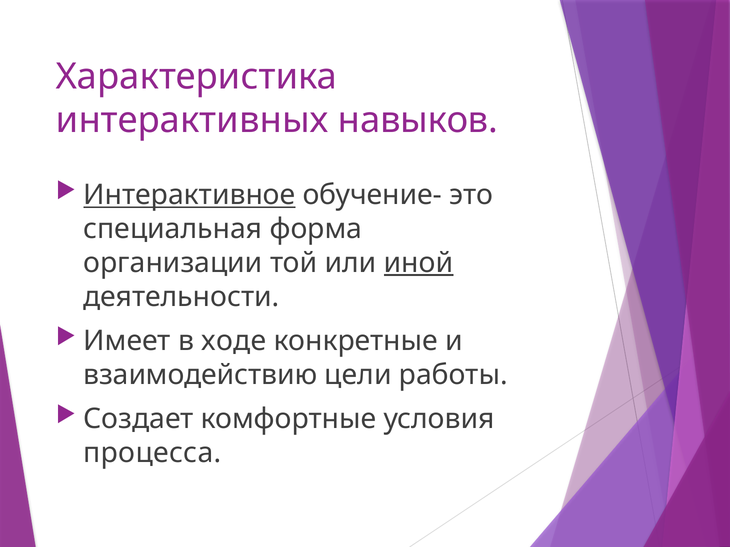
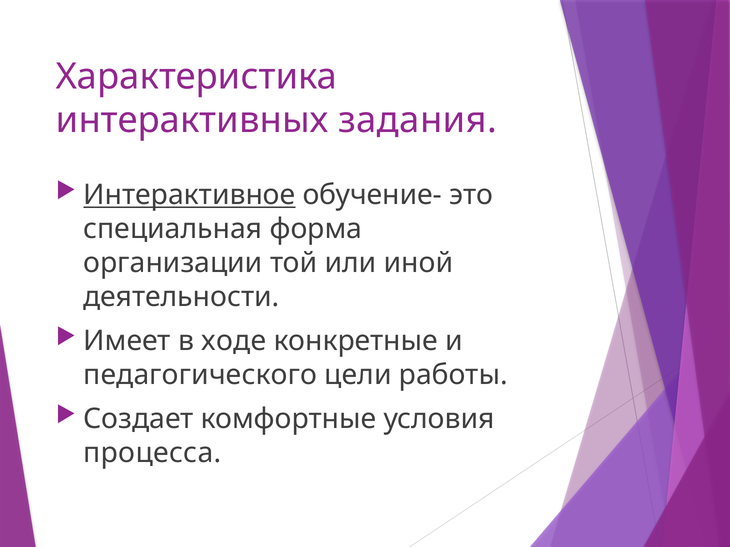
навыков: навыков -> задания (418, 121)
иной underline: present -> none (419, 263)
взаимодействию: взаимодействию -> педагогического (200, 375)
